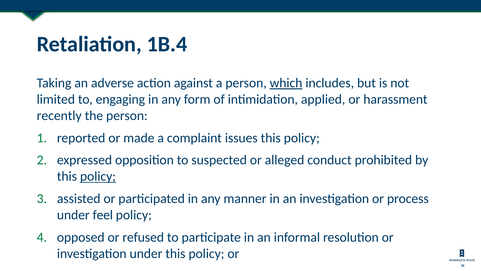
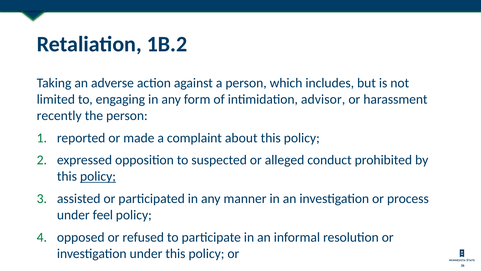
1B.4: 1B.4 -> 1B.2 (167, 44)
which underline: present -> none (286, 83)
applied: applied -> advisor (323, 99)
issues: issues -> about (241, 138)
